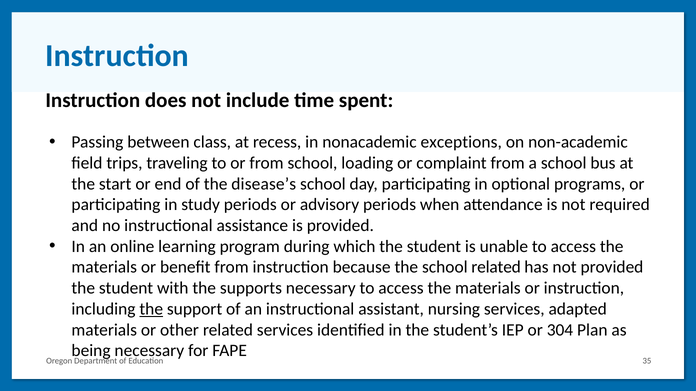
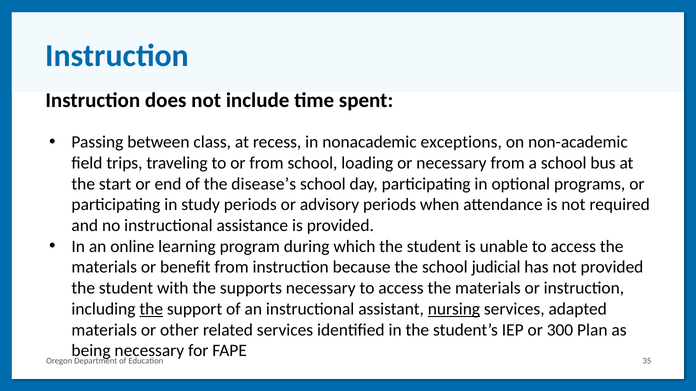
or complaint: complaint -> necessary (451, 163)
school related: related -> judicial (496, 268)
nursing underline: none -> present (454, 309)
304: 304 -> 300 (560, 330)
